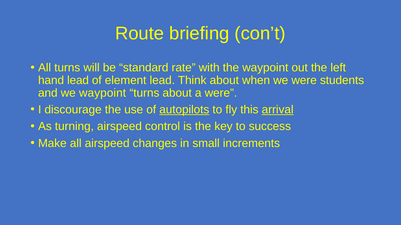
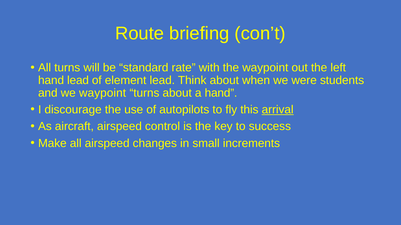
a were: were -> hand (221, 93)
autopilots underline: present -> none (184, 110)
turning: turning -> aircraft (74, 127)
